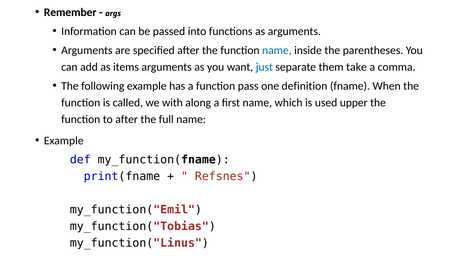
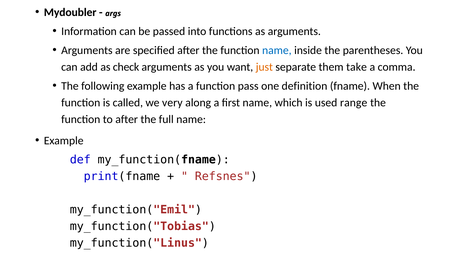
Remember: Remember -> Mydoubler (70, 12)
items: items -> check (126, 67)
just colour: blue -> orange (264, 67)
with: with -> very (172, 103)
upper: upper -> range (354, 103)
